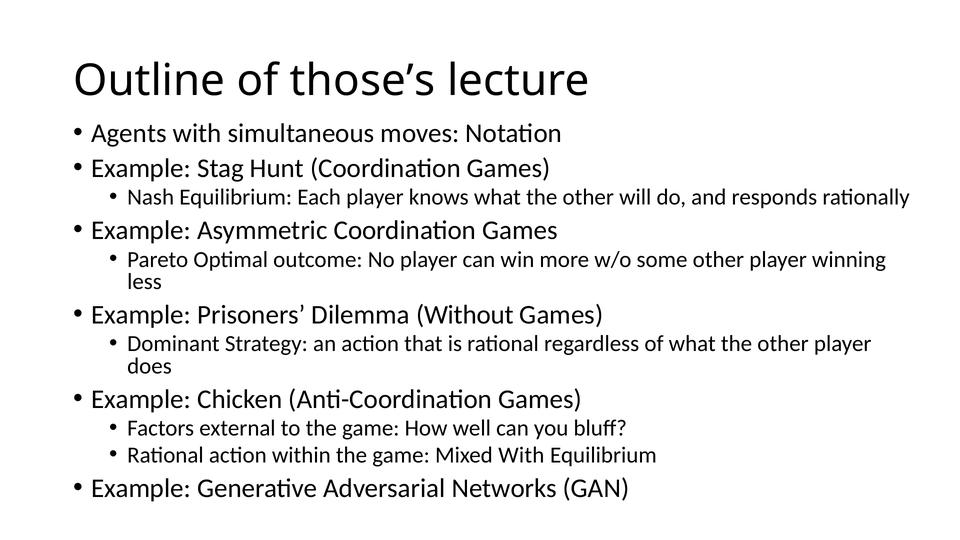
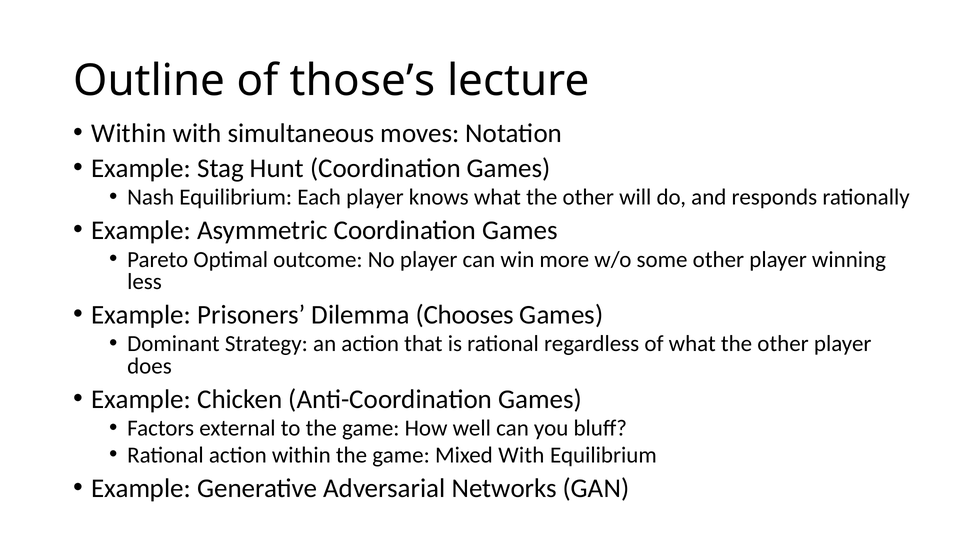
Agents: Agents -> Within (129, 133)
Without: Without -> Chooses (465, 315)
